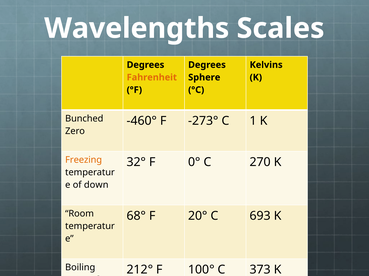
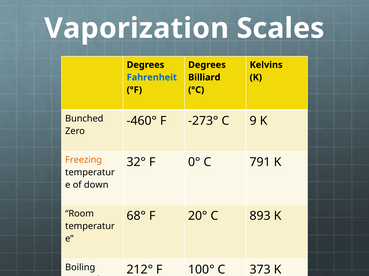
Wavelengths: Wavelengths -> Vaporization (137, 28)
Fahrenheit colour: orange -> blue (152, 78)
Sphere: Sphere -> Billiard (204, 78)
1: 1 -> 9 (253, 121)
270: 270 -> 791 (260, 163)
693: 693 -> 893 (260, 217)
